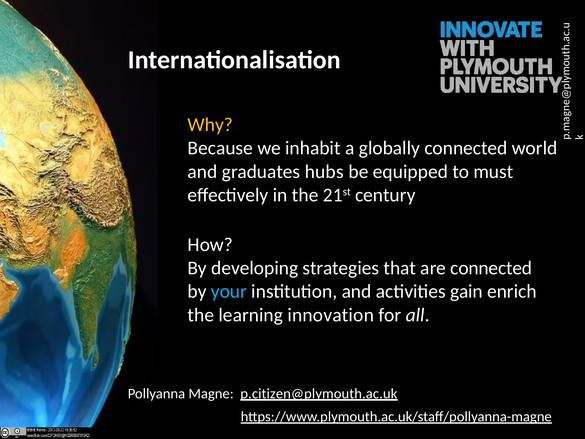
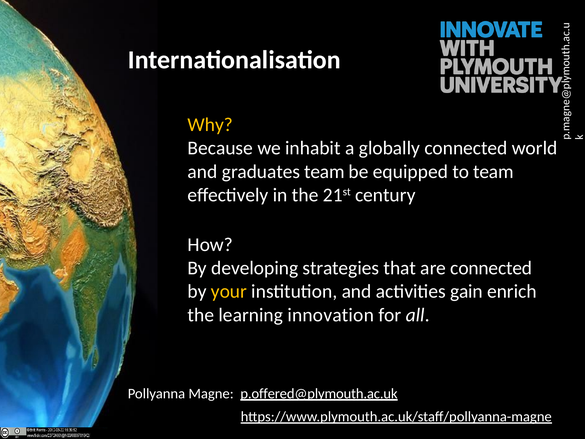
graduates hubs: hubs -> team (324, 172)
to must: must -> team (493, 172)
your colour: light blue -> yellow (229, 291)
p.citizen@plymouth.ac.uk: p.citizen@plymouth.ac.uk -> p.offered@plymouth.ac.uk (319, 393)
